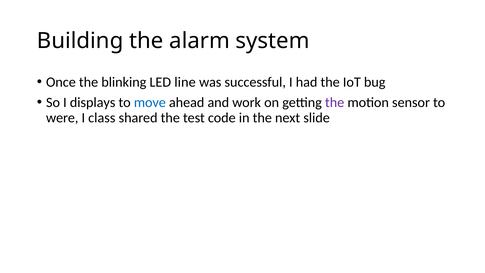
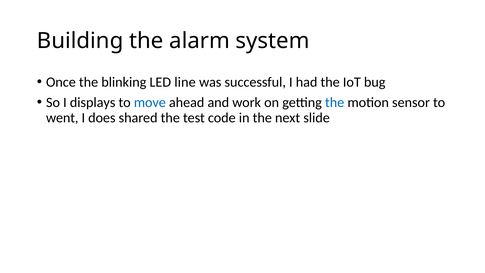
the colour: purple -> blue (335, 102)
were: were -> went (62, 118)
class: class -> does (102, 118)
